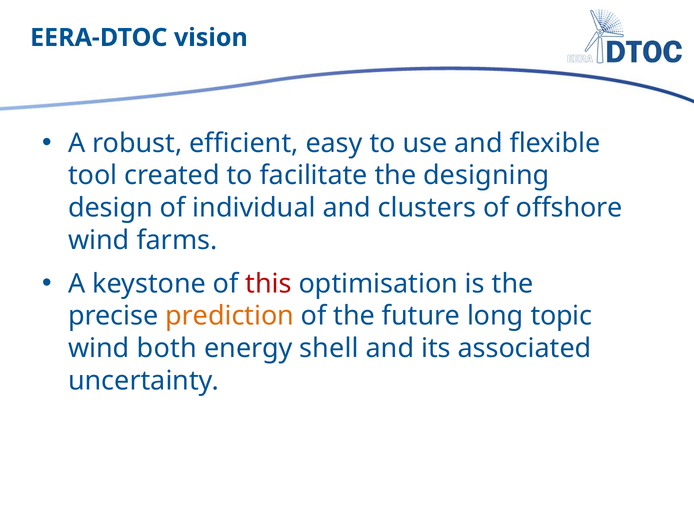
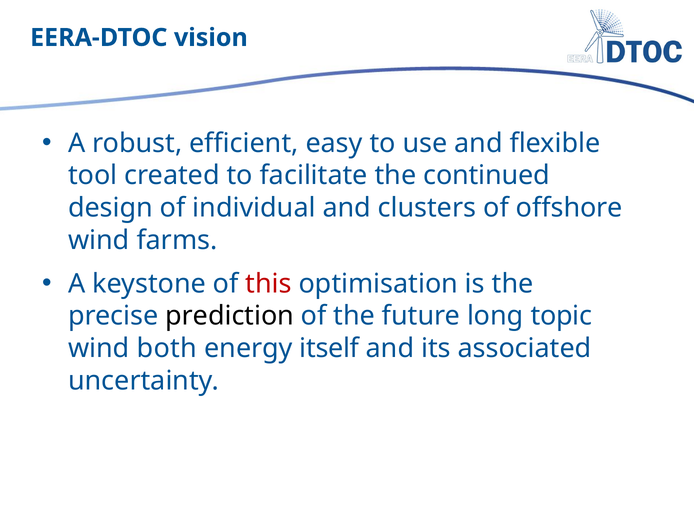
designing: designing -> continued (486, 175)
prediction colour: orange -> black (230, 316)
shell: shell -> itself (329, 348)
